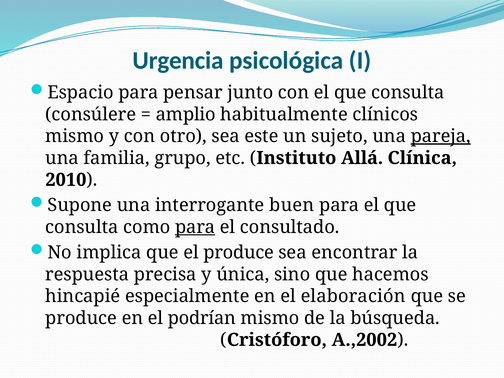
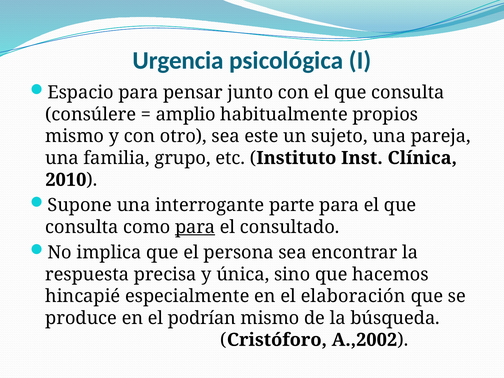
clínicos: clínicos -> propios (385, 114)
pareja underline: present -> none (441, 136)
Allá: Allá -> Inst (362, 158)
buen: buen -> parte (292, 205)
el produce: produce -> persona (239, 253)
